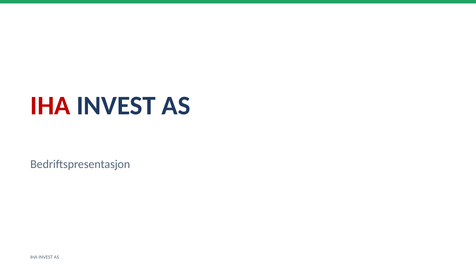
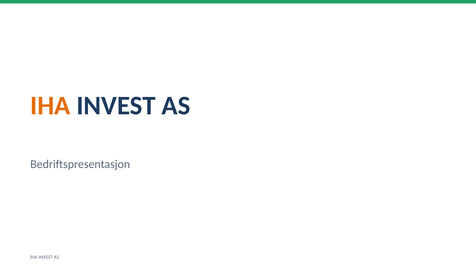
IHA colour: red -> orange (50, 106)
